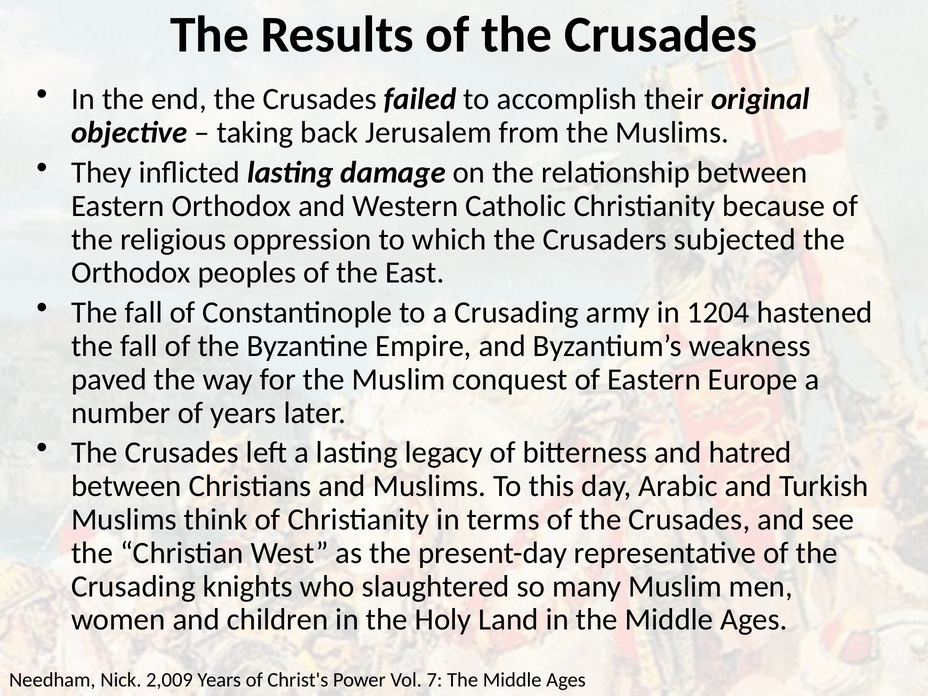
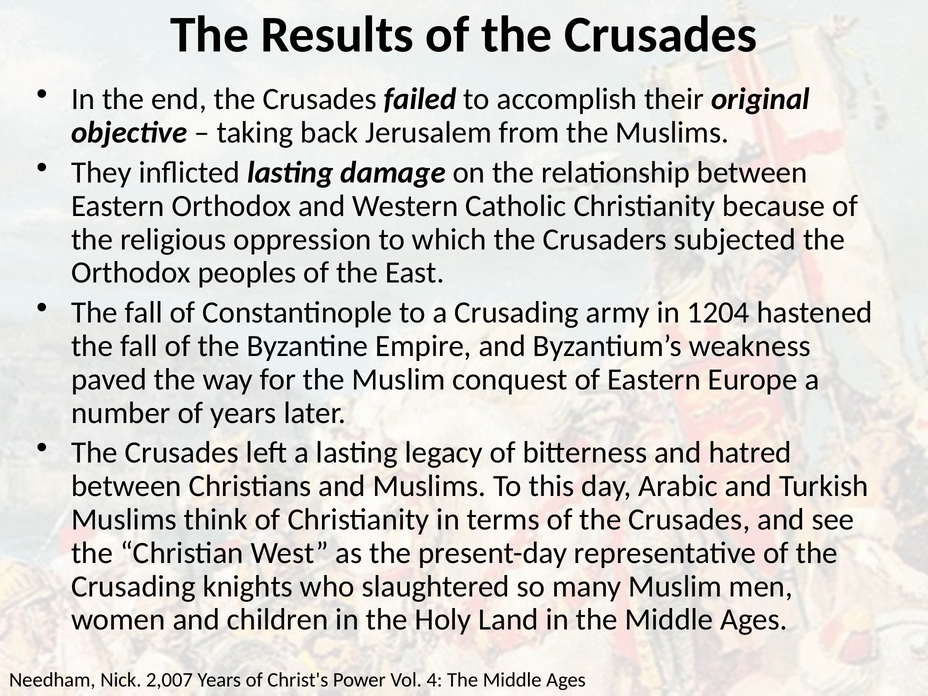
2,009: 2,009 -> 2,007 (169, 680)
7: 7 -> 4 (435, 680)
